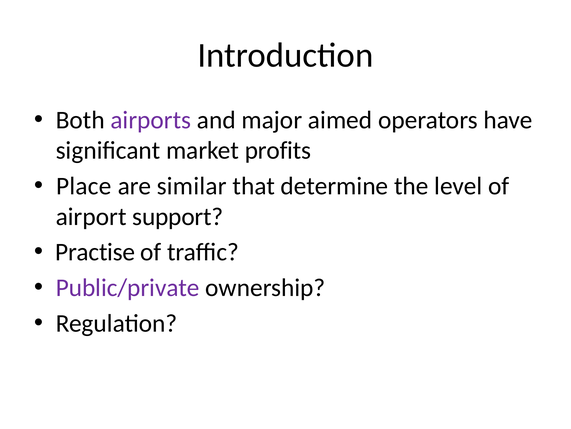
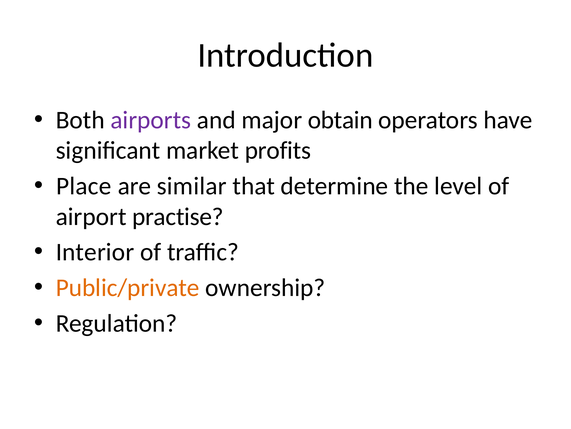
aimed: aimed -> obtain (340, 120)
support: support -> practise (178, 216)
Practise: Practise -> Interior (95, 252)
Public/private colour: purple -> orange (128, 287)
